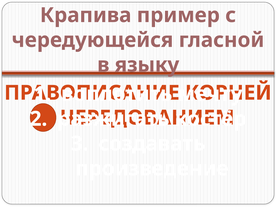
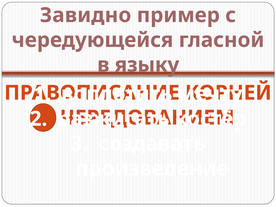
Крапива: Крапива -> Завидно (86, 15)
